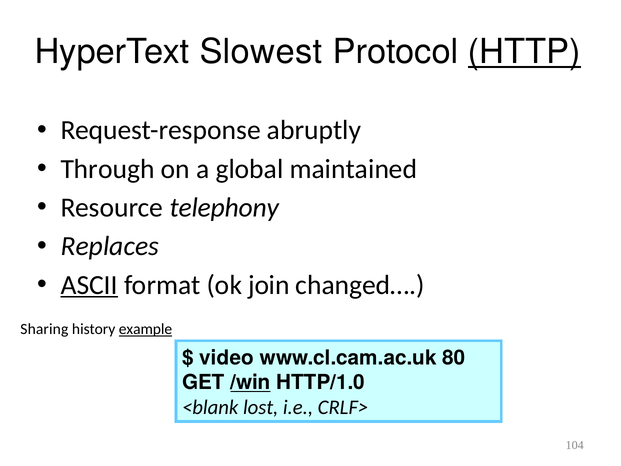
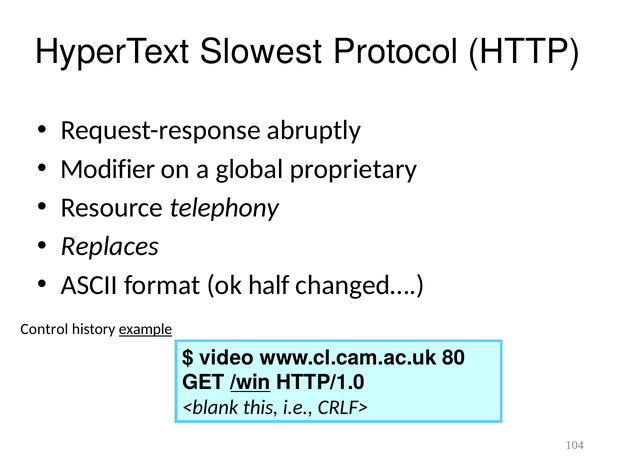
HTTP underline: present -> none (524, 52)
Through: Through -> Modifier (108, 169)
maintained: maintained -> proprietary (353, 169)
ASCII underline: present -> none (89, 285)
join: join -> half (269, 285)
Sharing: Sharing -> Control (44, 329)
lost: lost -> this (261, 407)
